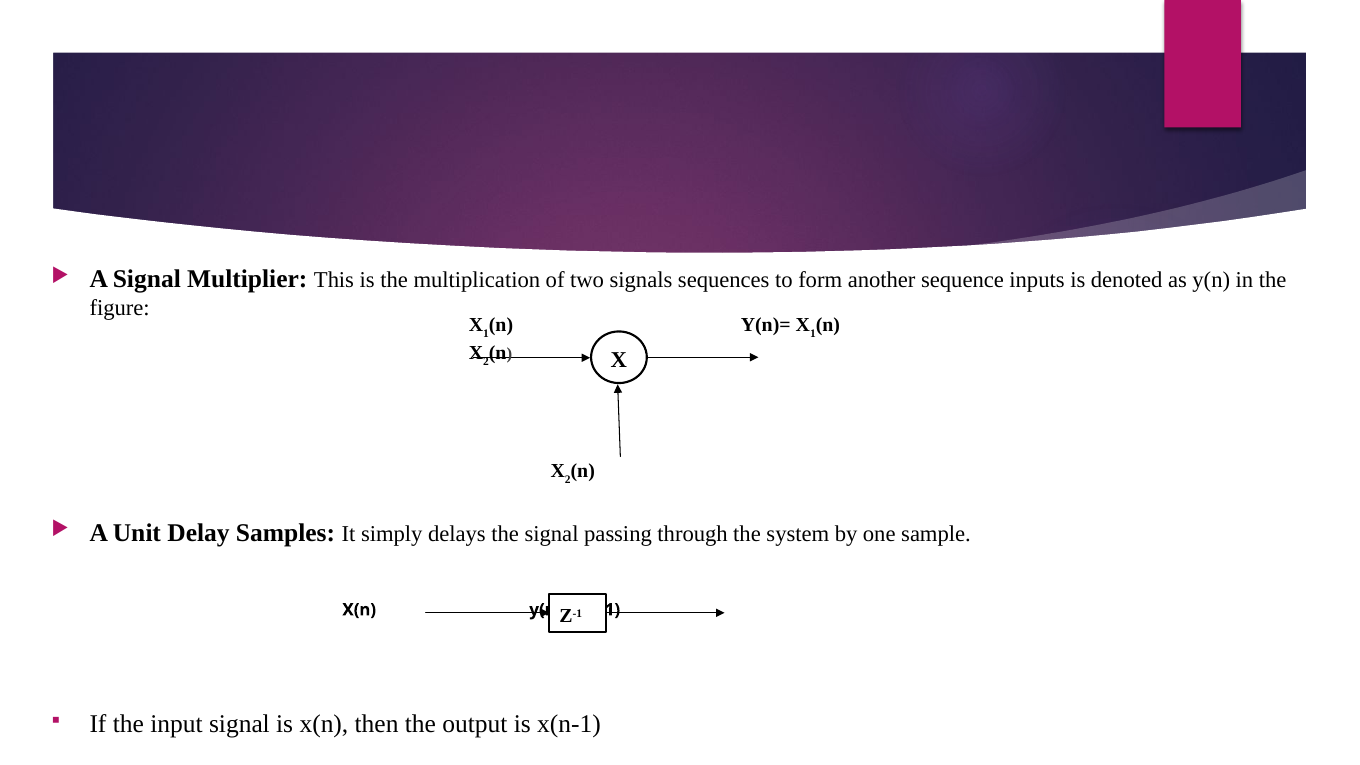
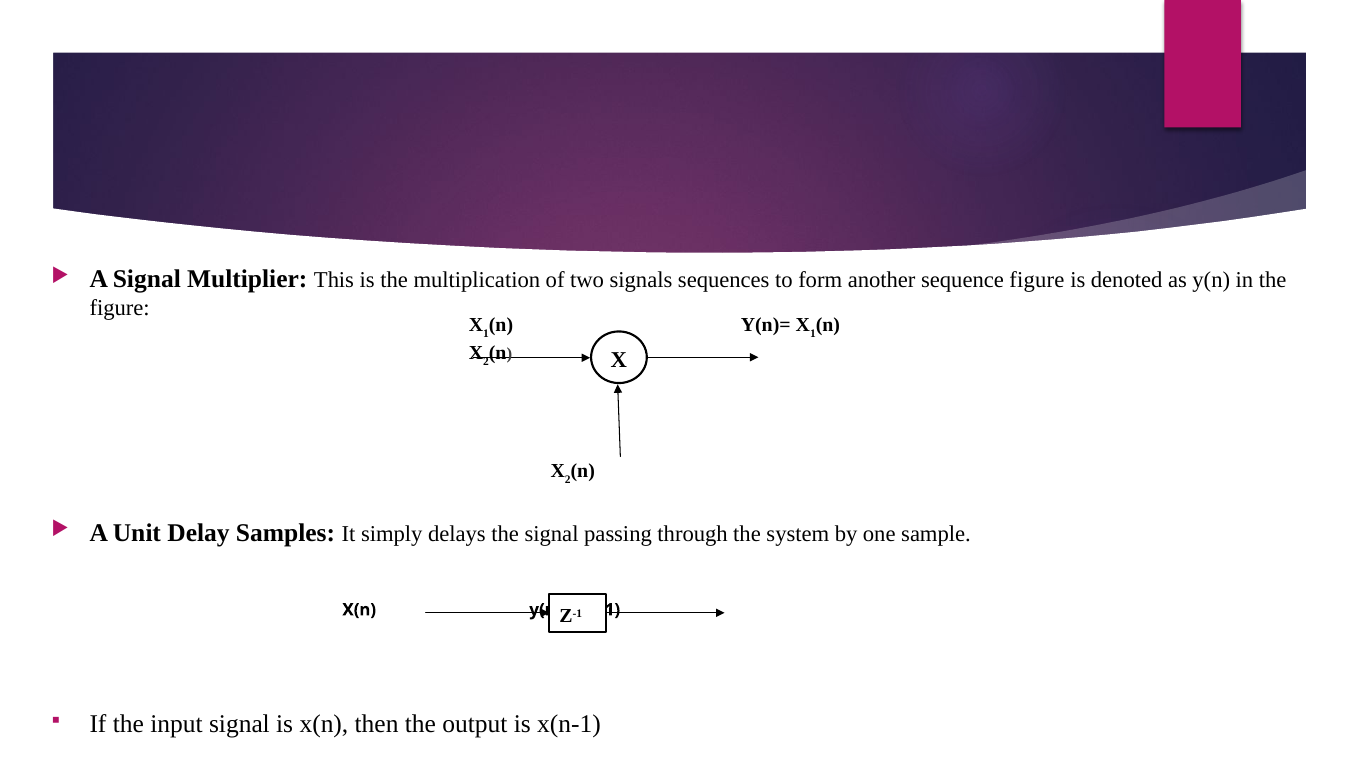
sequence inputs: inputs -> figure (1037, 280)
